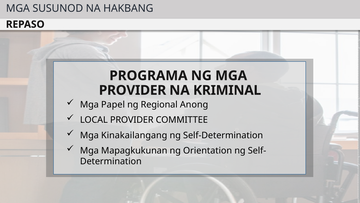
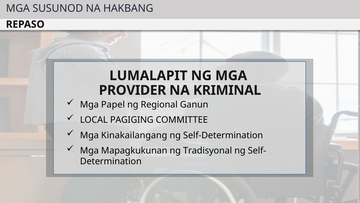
PROGRAMA: PROGRAMA -> LUMALAPIT (148, 75)
Anong: Anong -> Ganun (194, 104)
LOCAL PROVIDER: PROVIDER -> PAGIGING (132, 120)
Orientation: Orientation -> Tradisyonal (208, 150)
